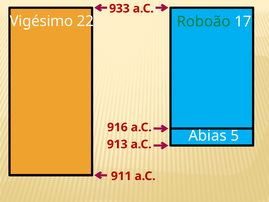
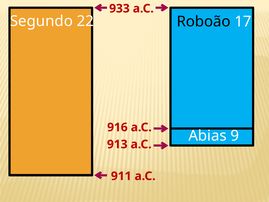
Vigésimo: Vigésimo -> Segundo (41, 21)
Roboão colour: green -> black (204, 21)
5: 5 -> 9 (235, 136)
